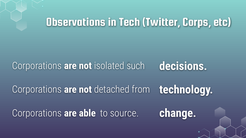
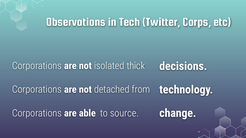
such: such -> thick (136, 66)
